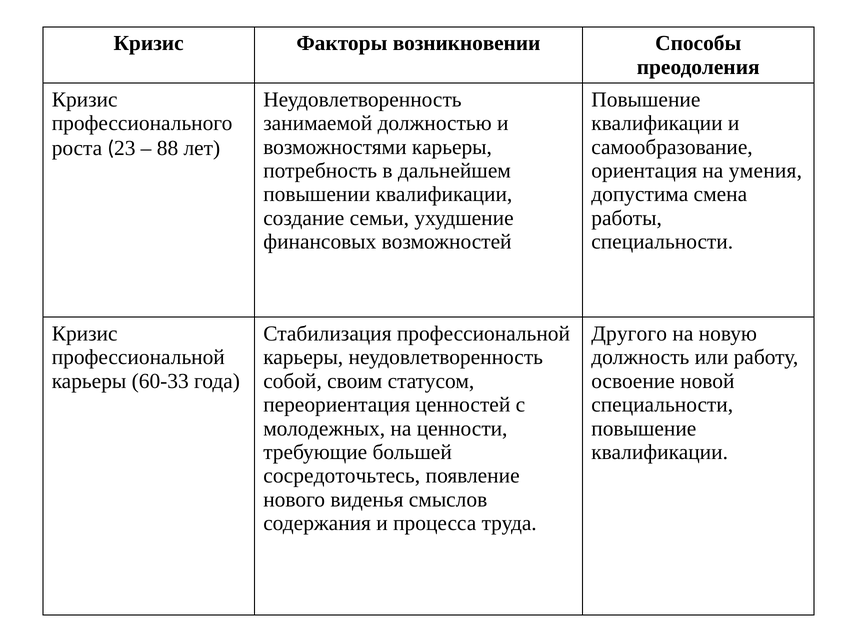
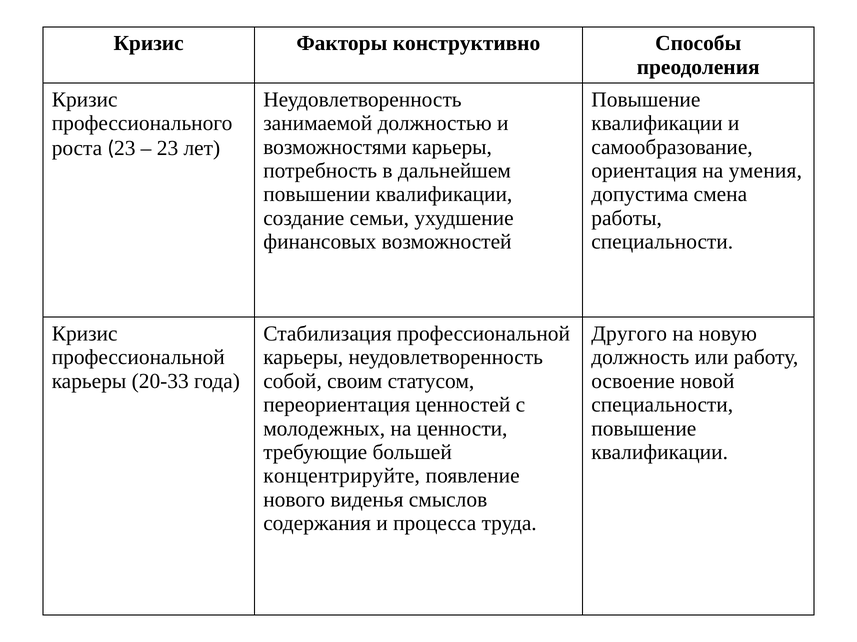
возникновении: возникновении -> конструктивно (467, 43)
88: 88 -> 23 (168, 148)
60-33: 60-33 -> 20-33 (160, 382)
сосредоточьтесь: сосредоточьтесь -> концентрируйте (342, 476)
